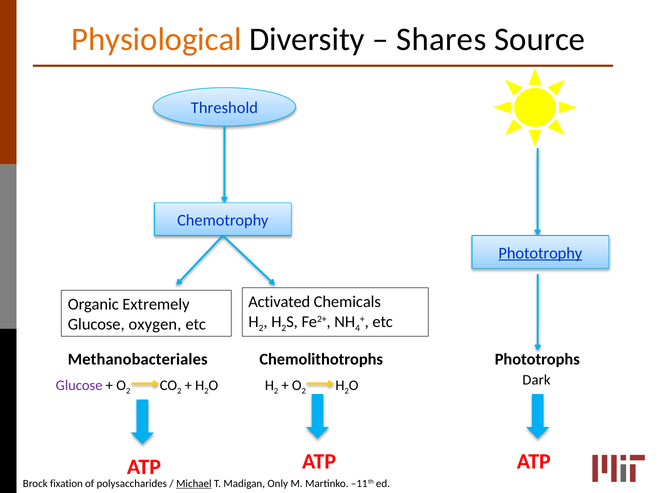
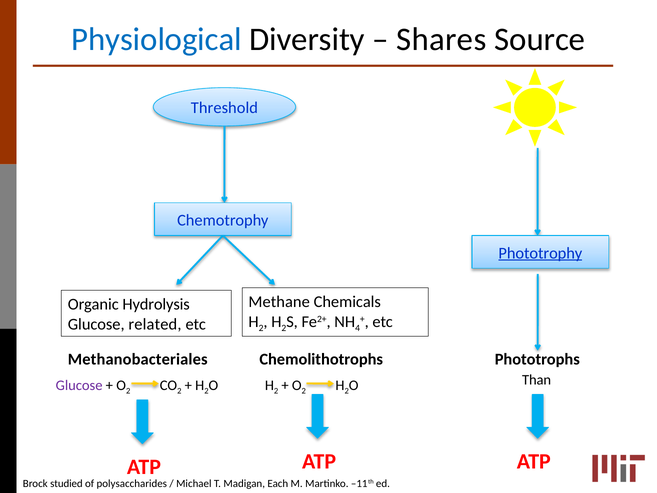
Physiological colour: orange -> blue (157, 39)
Activated: Activated -> Methane (279, 302)
Extremely: Extremely -> Hydrolysis (156, 304)
oxygen: oxygen -> related (155, 324)
Dark: Dark -> Than (537, 380)
fixation: fixation -> studied (66, 483)
Michael underline: present -> none (194, 483)
Only: Only -> Each (278, 483)
